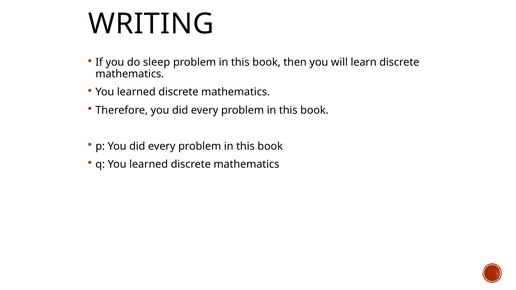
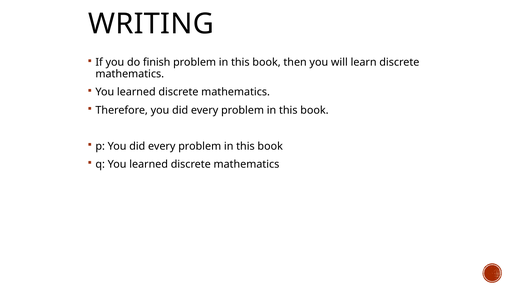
sleep: sleep -> finish (157, 62)
